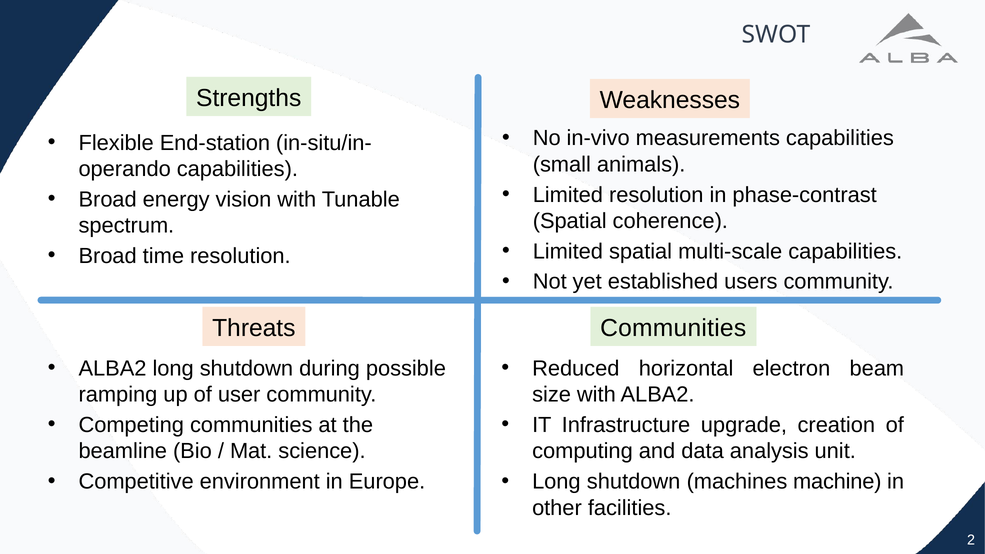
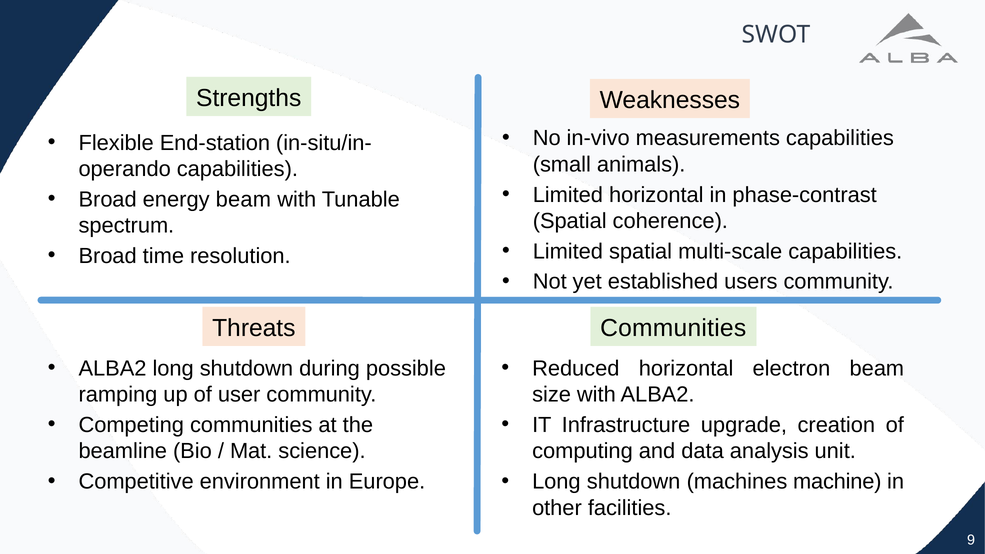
Limited resolution: resolution -> horizontal (656, 195)
energy vision: vision -> beam (243, 199)
2: 2 -> 9 (971, 540)
